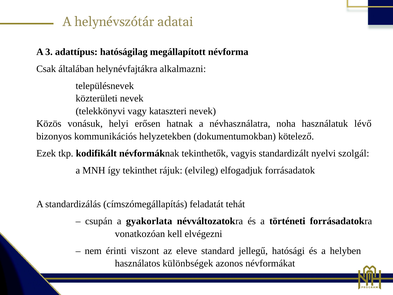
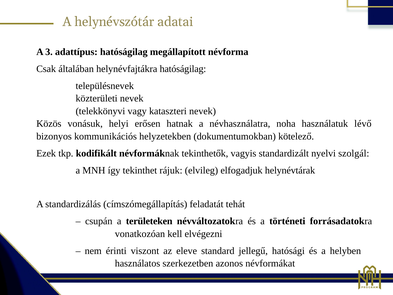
helynévfajtákra alkalmazni: alkalmazni -> hatóságilag (183, 69)
forrásadatok: forrásadatok -> helynévtárak (290, 170)
gyakorlata: gyakorlata -> területeken (149, 221)
különbségek: különbségek -> szerkezetben (188, 263)
